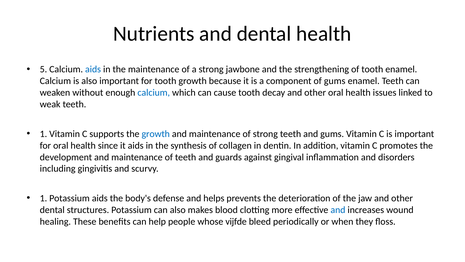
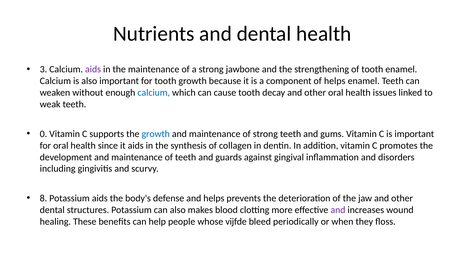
5: 5 -> 3 (43, 69)
aids colour: blue -> purple (93, 69)
of gums: gums -> helps (335, 81)
1: 1 -> 0 (43, 134)
1: 1 -> 8 (43, 198)
and colour: blue -> purple (338, 210)
